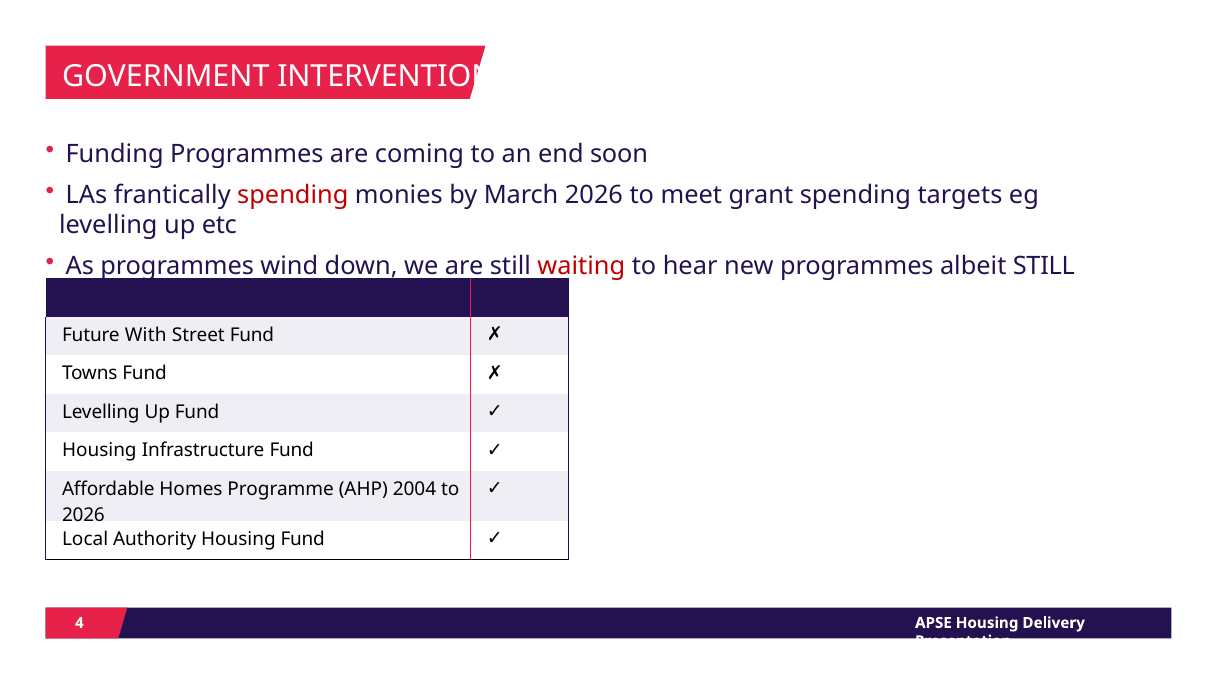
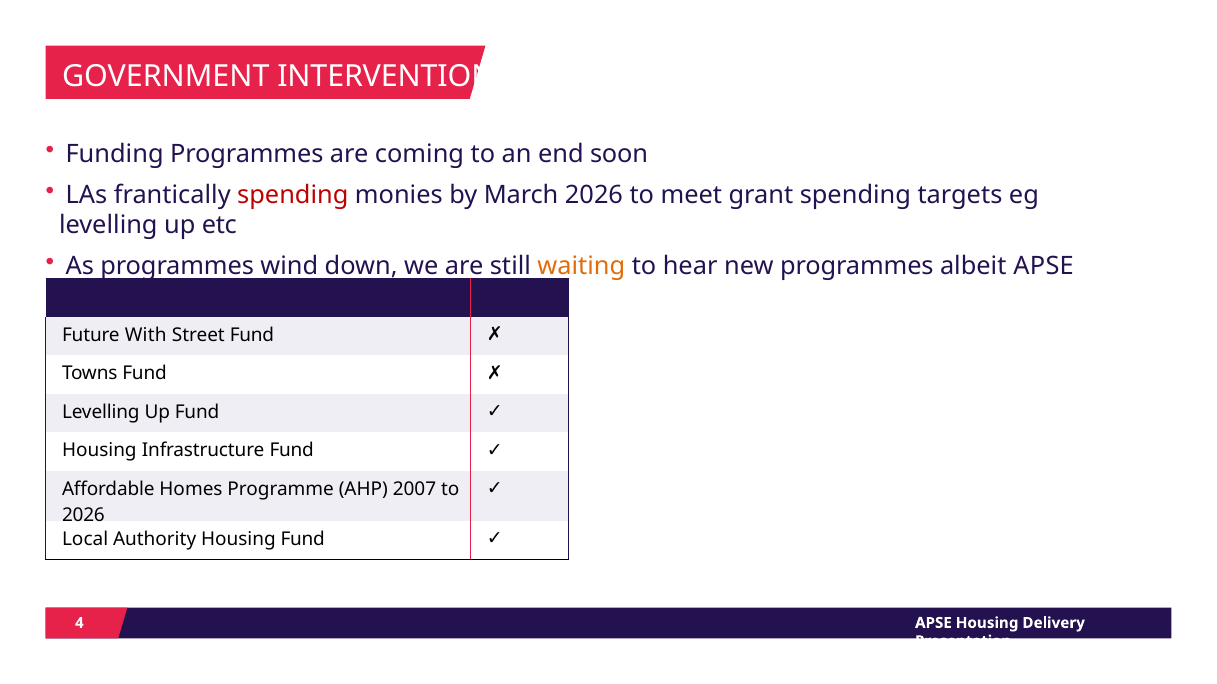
waiting colour: red -> orange (581, 266)
albeit STILL: STILL -> APSE (1044, 266)
2004: 2004 -> 2007 (414, 490)
